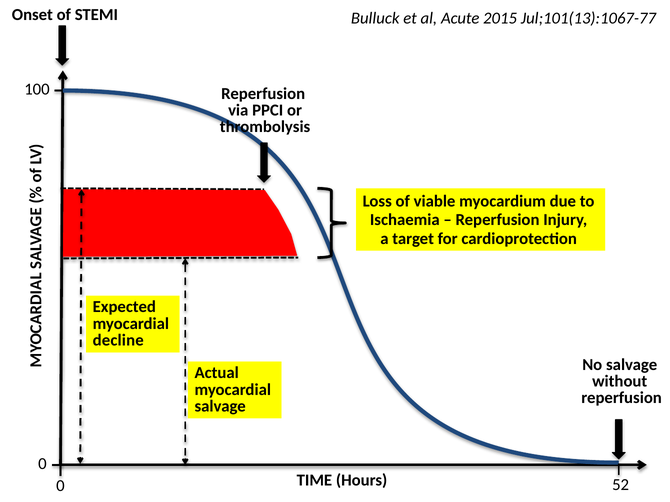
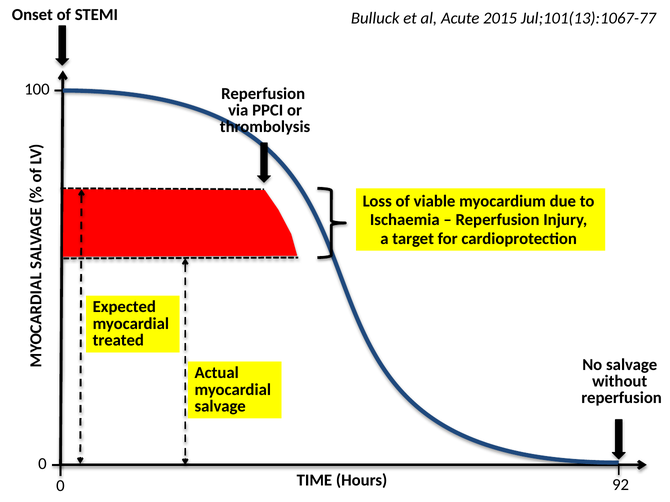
decline: decline -> treated (118, 341)
52: 52 -> 92 (621, 485)
